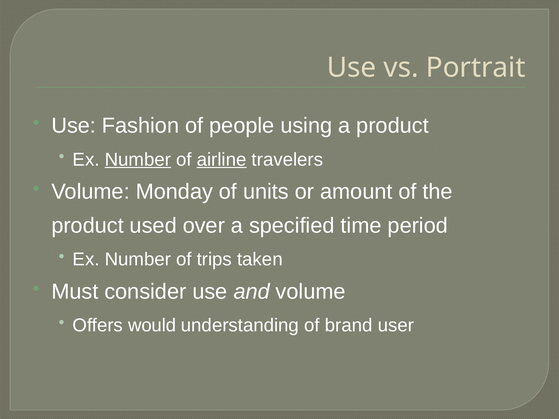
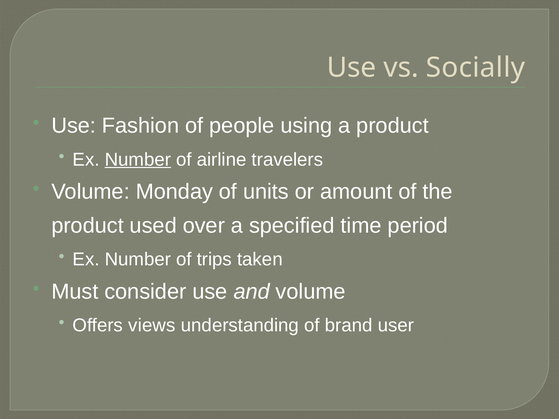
Portrait: Portrait -> Socially (476, 68)
airline underline: present -> none (222, 160)
would: would -> views (152, 326)
